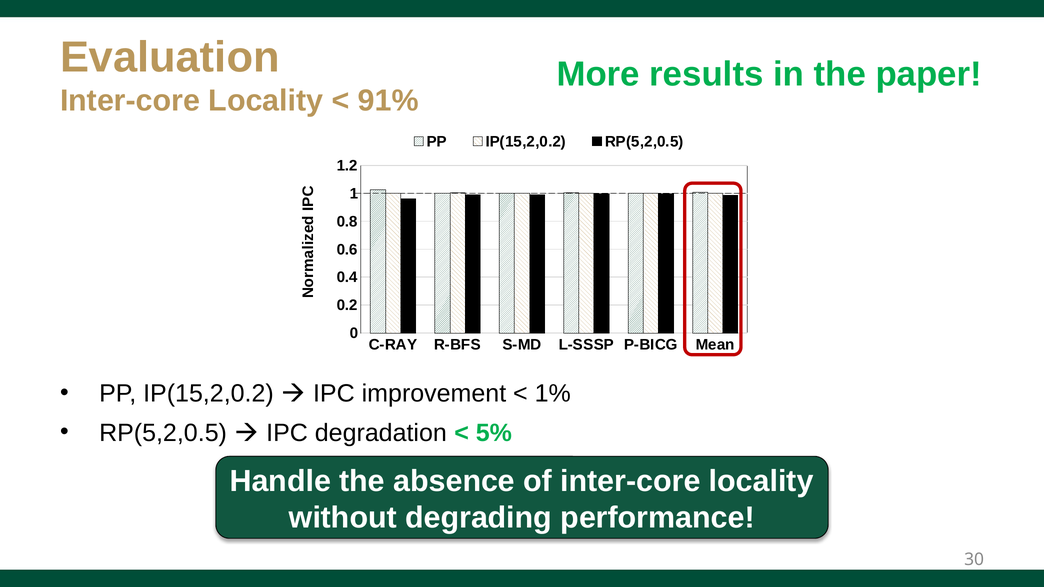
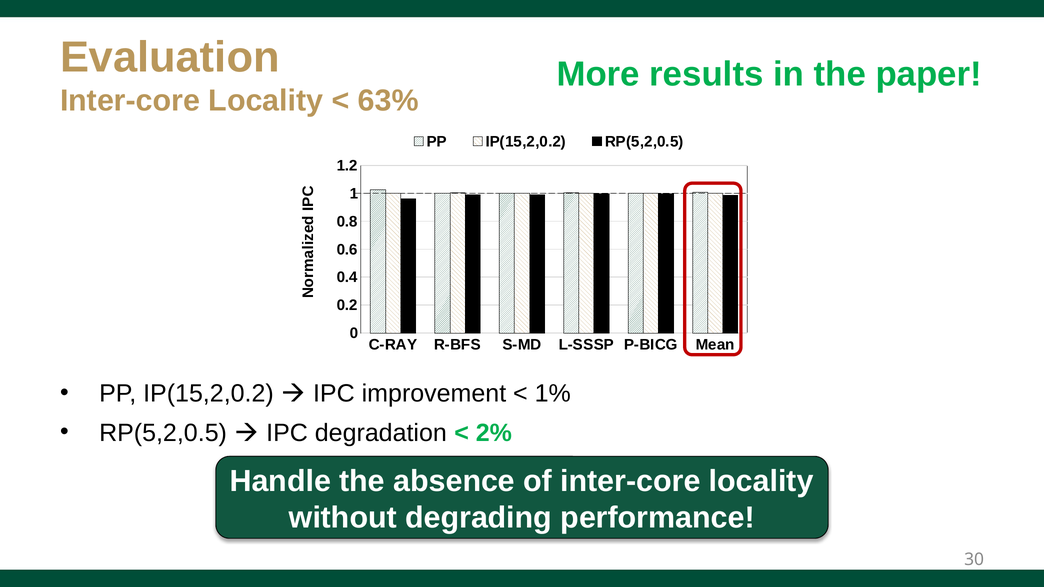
91%: 91% -> 63% (388, 101)
5%: 5% -> 2% (494, 433)
